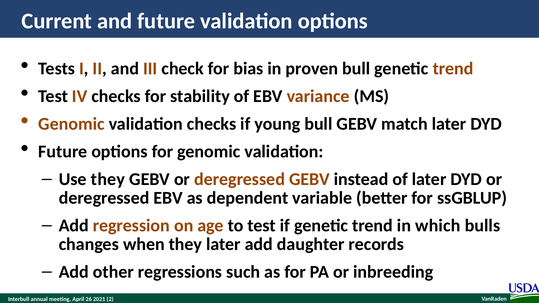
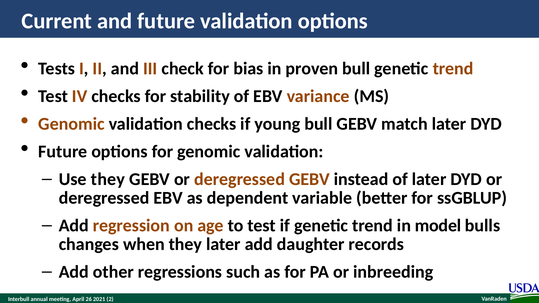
which: which -> model (438, 226)
